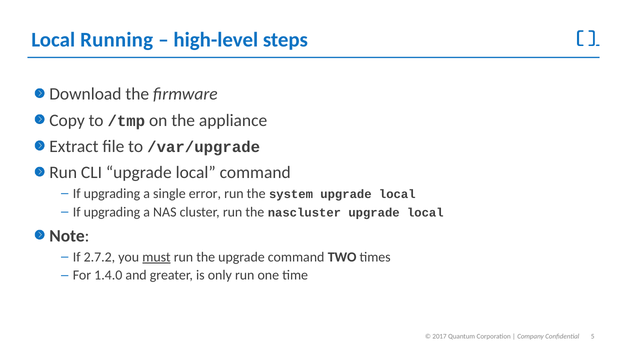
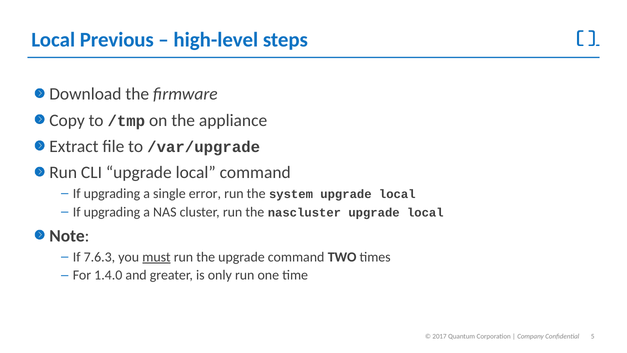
Running: Running -> Previous (117, 40)
2.7.2: 2.7.2 -> 7.6.3 (99, 257)
